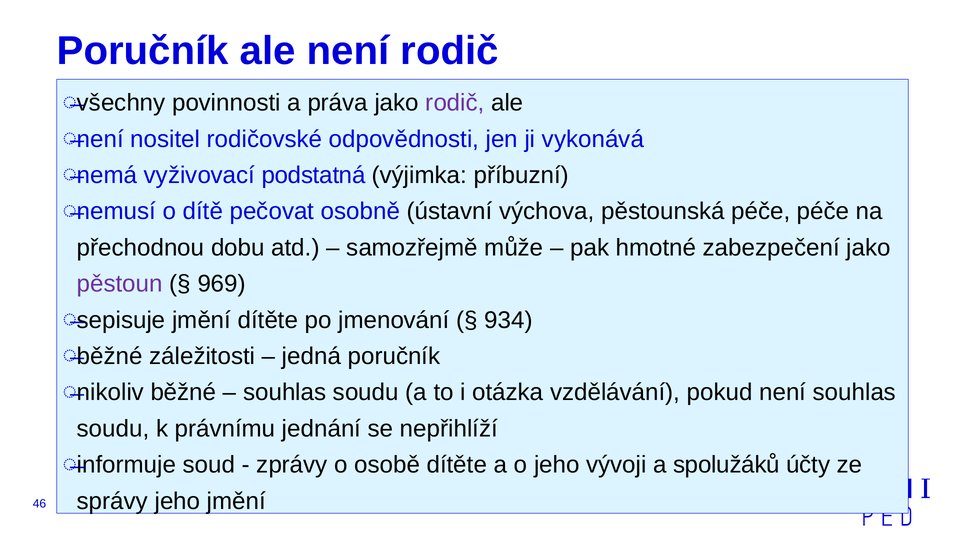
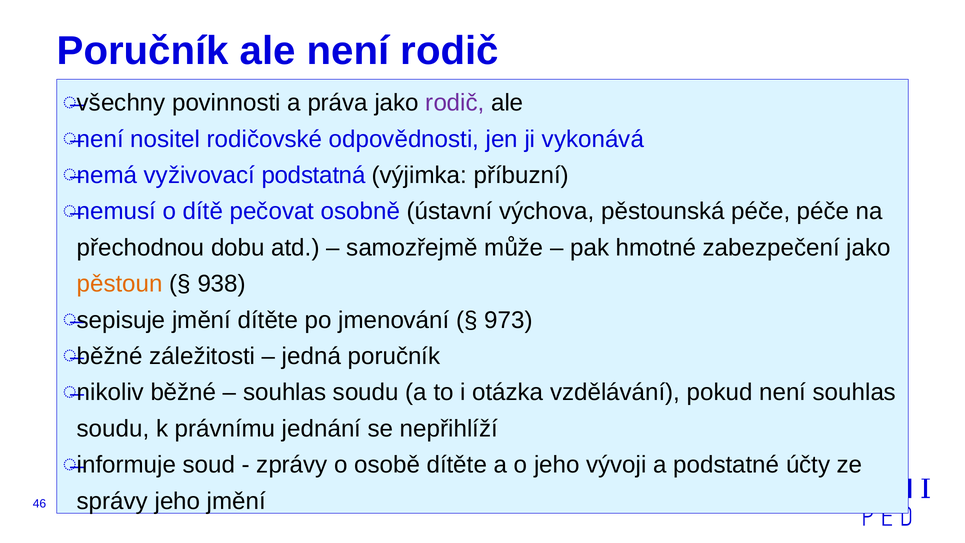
pěstoun colour: purple -> orange (120, 284)
969: 969 -> 938 (222, 284)
934: 934 -> 973 (508, 320)
spolužáků: spolužáků -> podstatné (726, 465)
